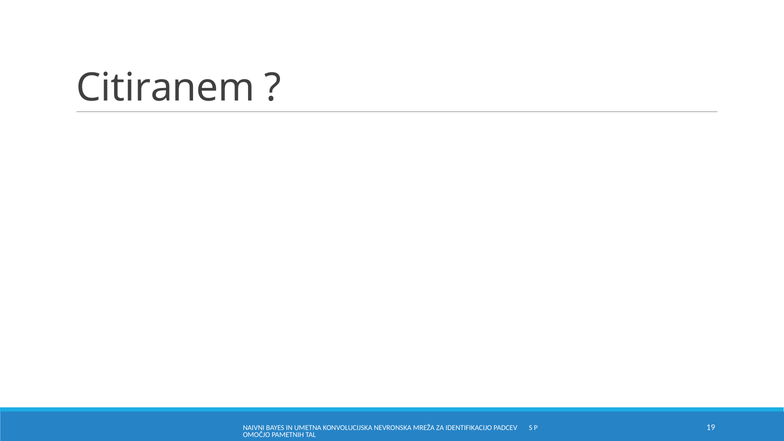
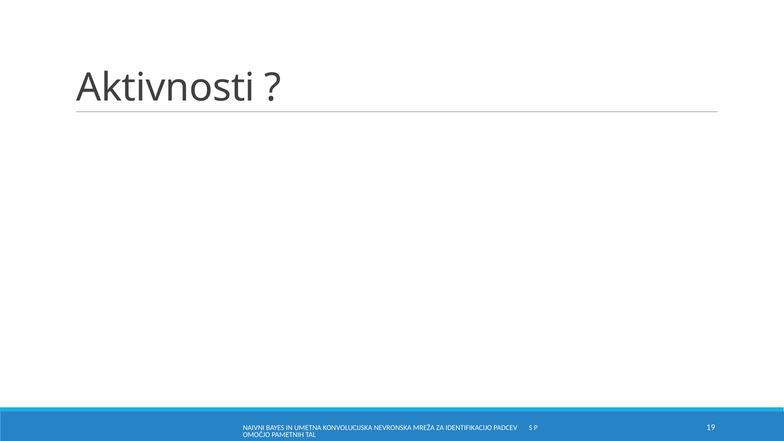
Citiranem: Citiranem -> Aktivnosti (166, 88)
